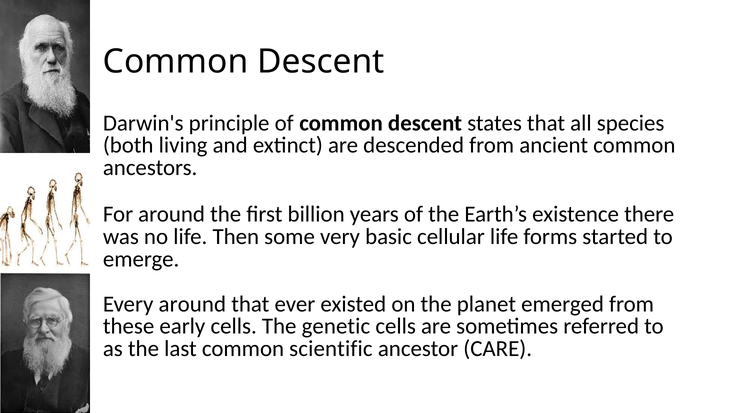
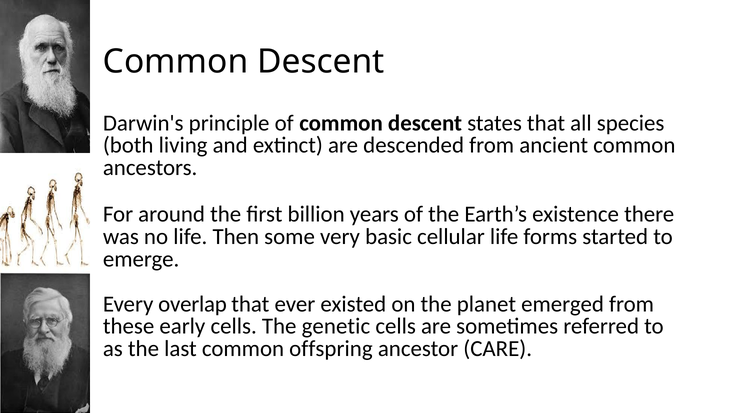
Every around: around -> overlap (193, 304)
scientific: scientific -> offspring (331, 348)
